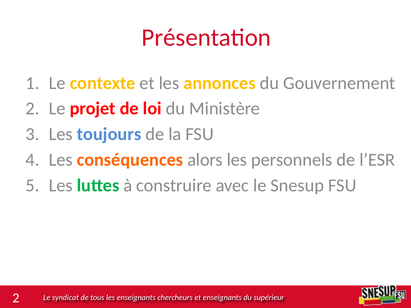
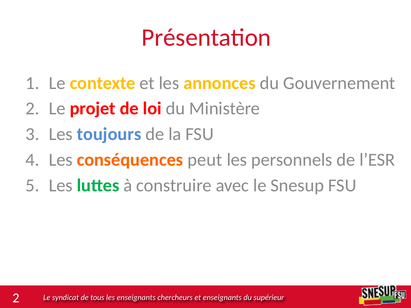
alors: alors -> peut (205, 160)
